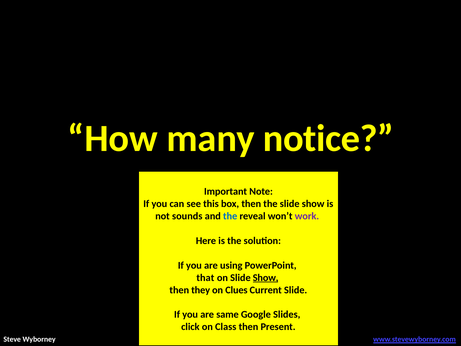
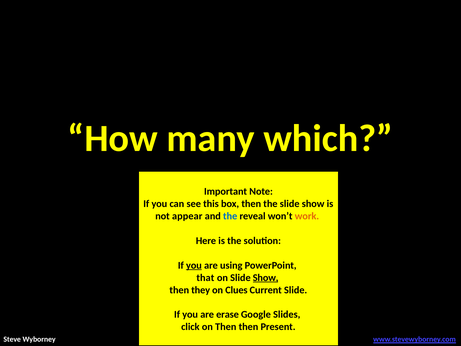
notice: notice -> which (328, 139)
sounds: sounds -> appear (187, 216)
work colour: purple -> orange (307, 216)
you underline: none -> present (194, 265)
same: same -> erase (228, 314)
on Class: Class -> Then (226, 327)
